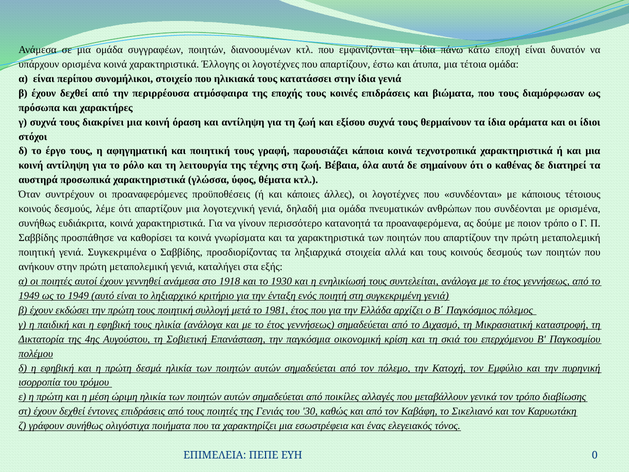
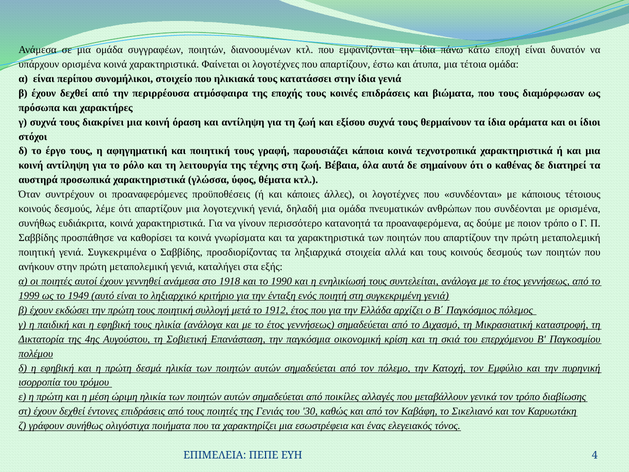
Έλλογης: Έλλογης -> Φαίνεται (220, 64)
1930: 1930 -> 1990 (281, 281)
1949: 1949 -> 1999 (29, 296)
1981: 1981 -> 1912 (276, 310)
0: 0 -> 4 (595, 455)
